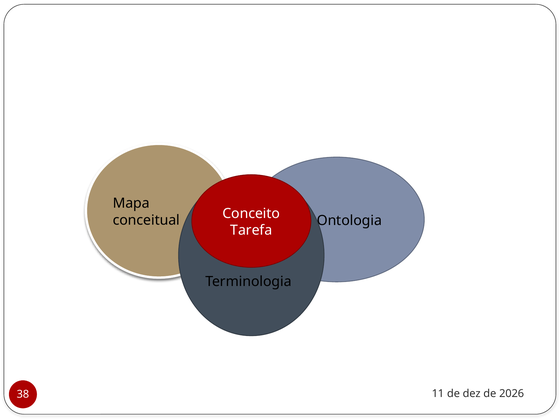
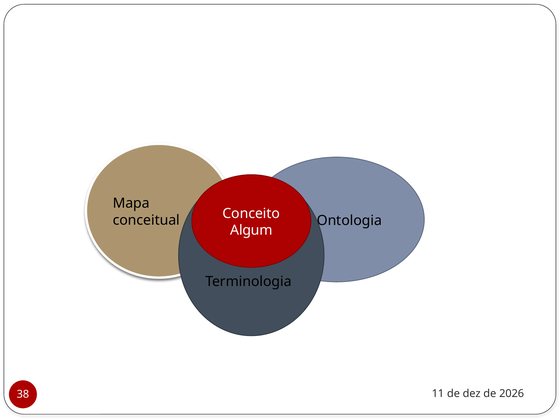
Tarefa: Tarefa -> Algum (251, 230)
